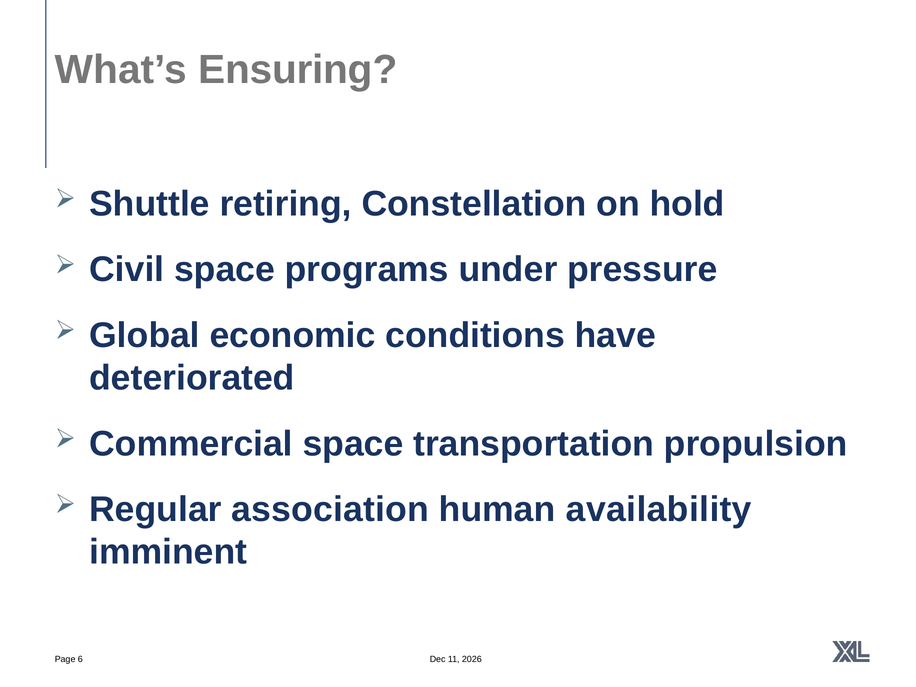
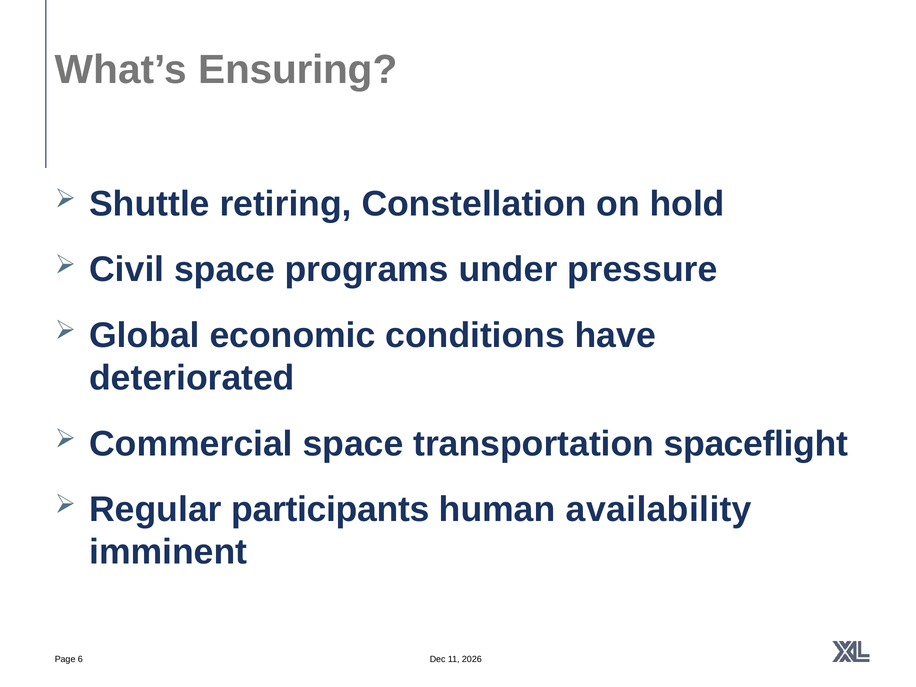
propulsion: propulsion -> spaceflight (756, 444)
association: association -> participants (330, 509)
